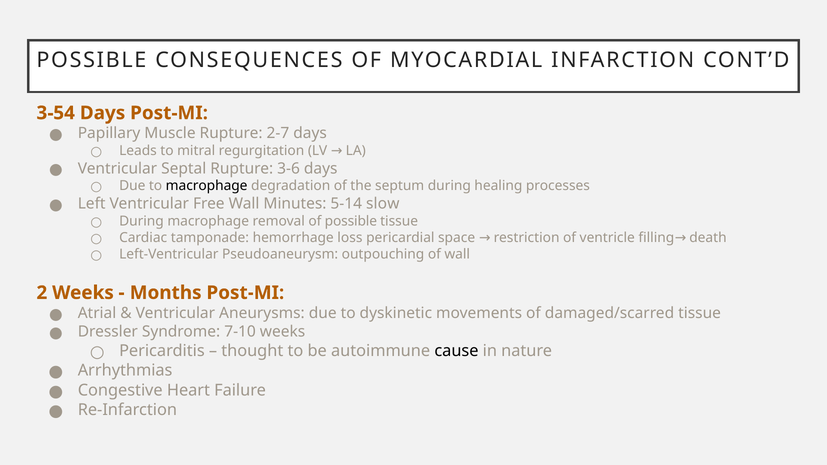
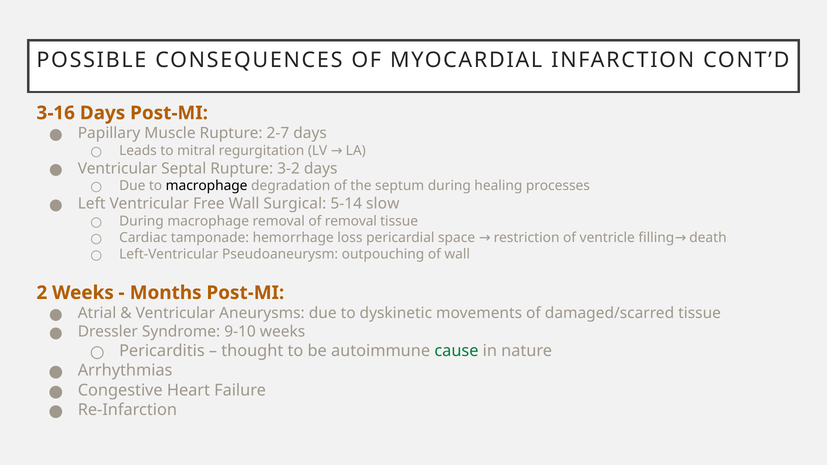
3-54: 3-54 -> 3-16 (56, 113)
3-6: 3-6 -> 3-2 (289, 169)
Minutes: Minutes -> Surgical (295, 204)
of possible: possible -> removal (351, 221)
7-10: 7-10 -> 9-10 (240, 332)
cause colour: black -> green (456, 351)
